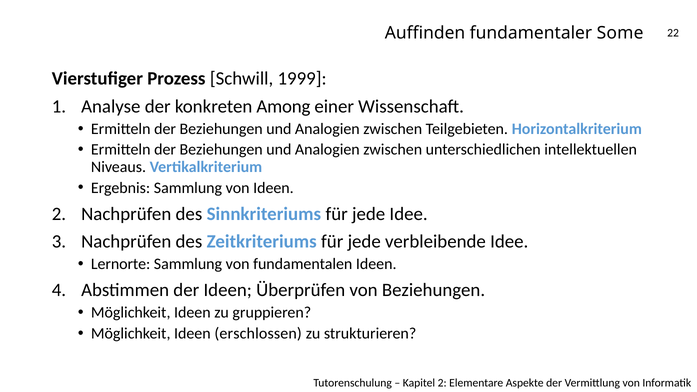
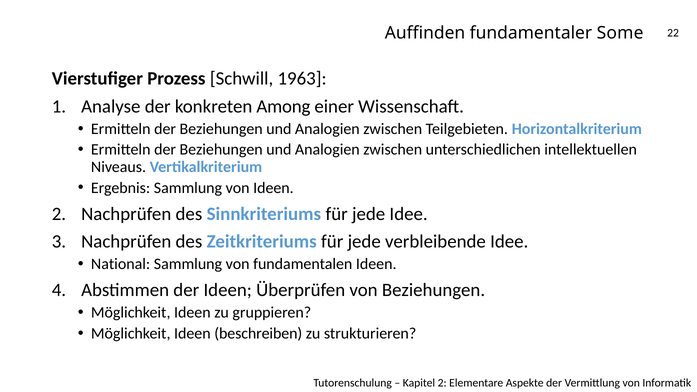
1999: 1999 -> 1963 (302, 79)
Lernorte: Lernorte -> National (121, 264)
erschlossen: erschlossen -> beschreiben (258, 333)
